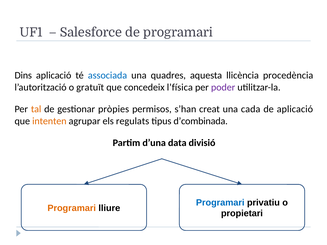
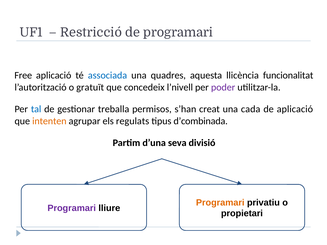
Salesforce: Salesforce -> Restricció (91, 33)
Dins: Dins -> Free (23, 75)
procedència: procedència -> funcionalitat (288, 75)
l’física: l’física -> l’nivell (180, 87)
tal colour: orange -> blue (36, 109)
pròpies: pròpies -> treballa (114, 109)
data: data -> seva (177, 143)
Programari colour: blue -> orange (220, 203)
Programari colour: orange -> purple (72, 208)
